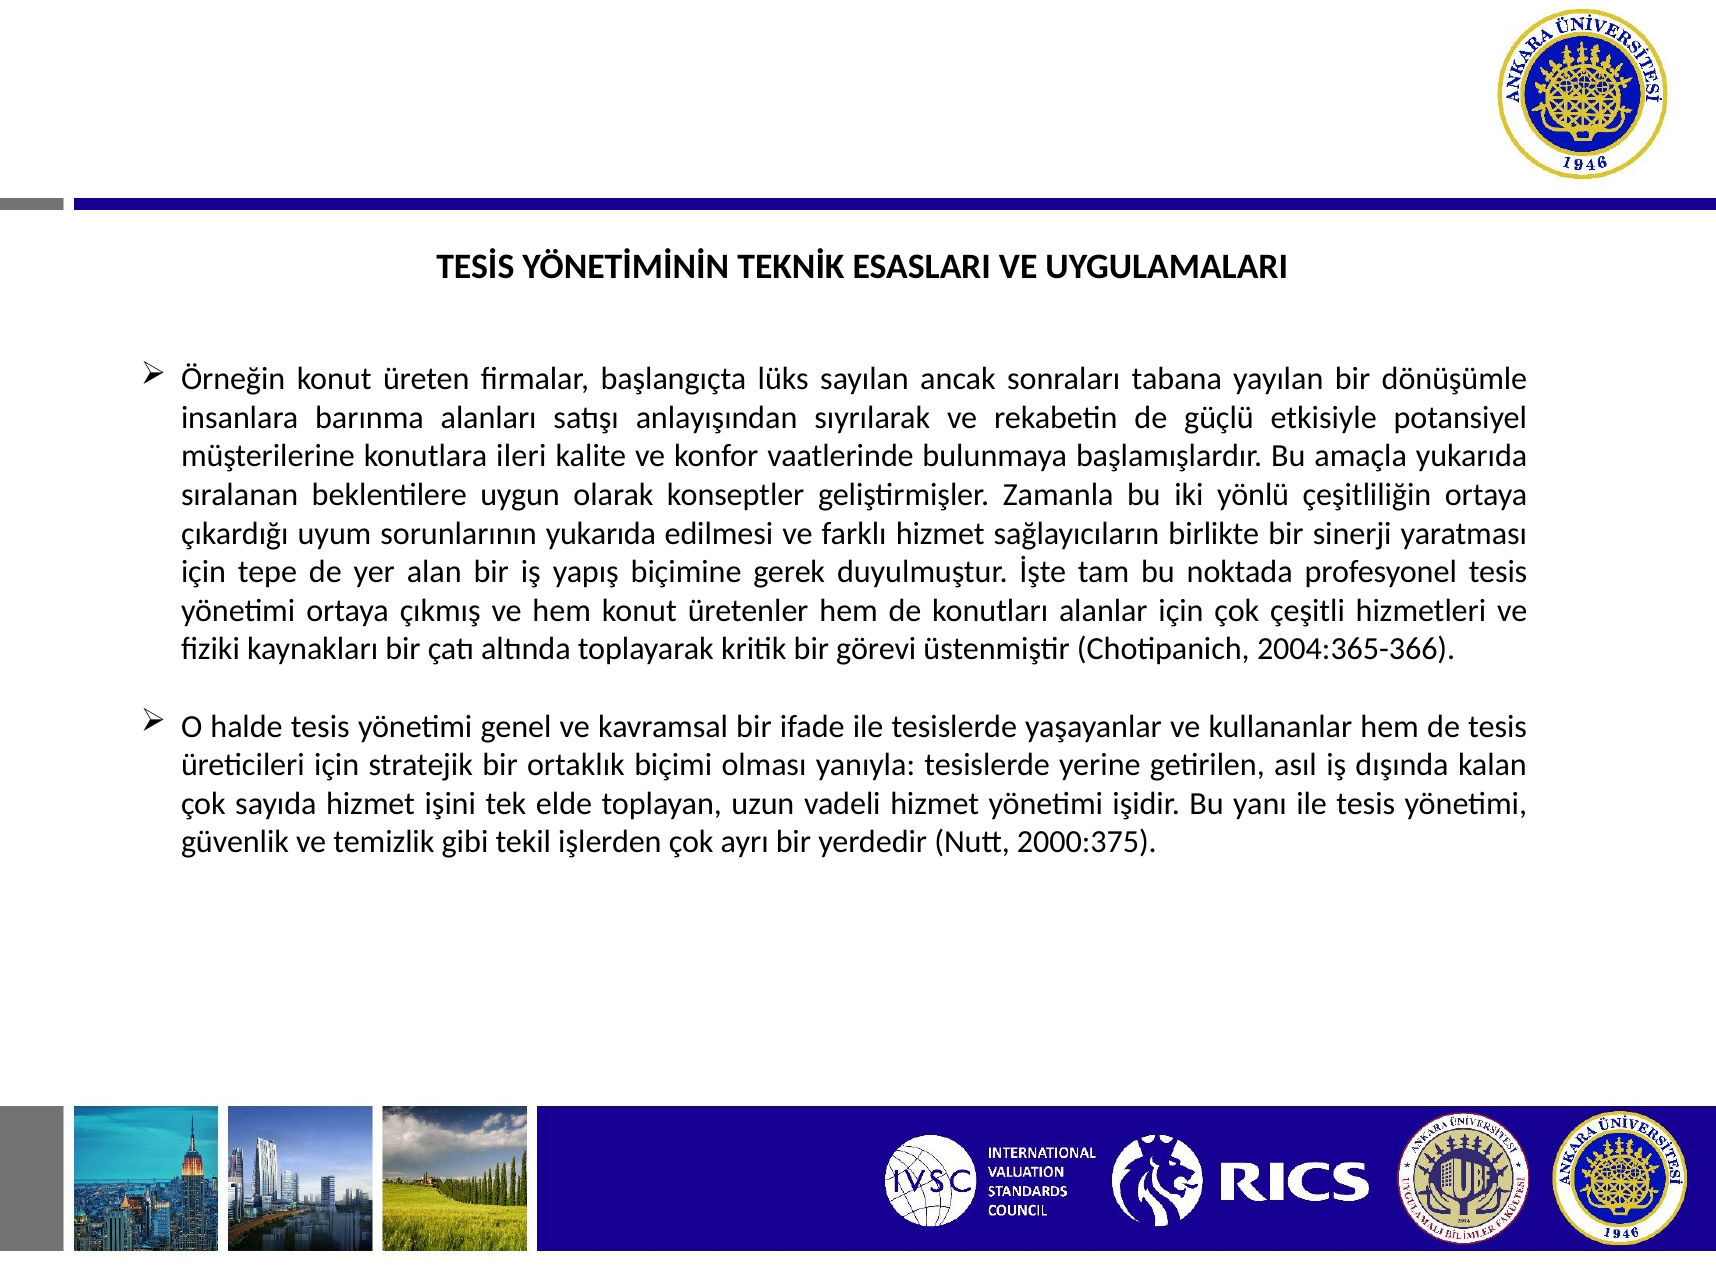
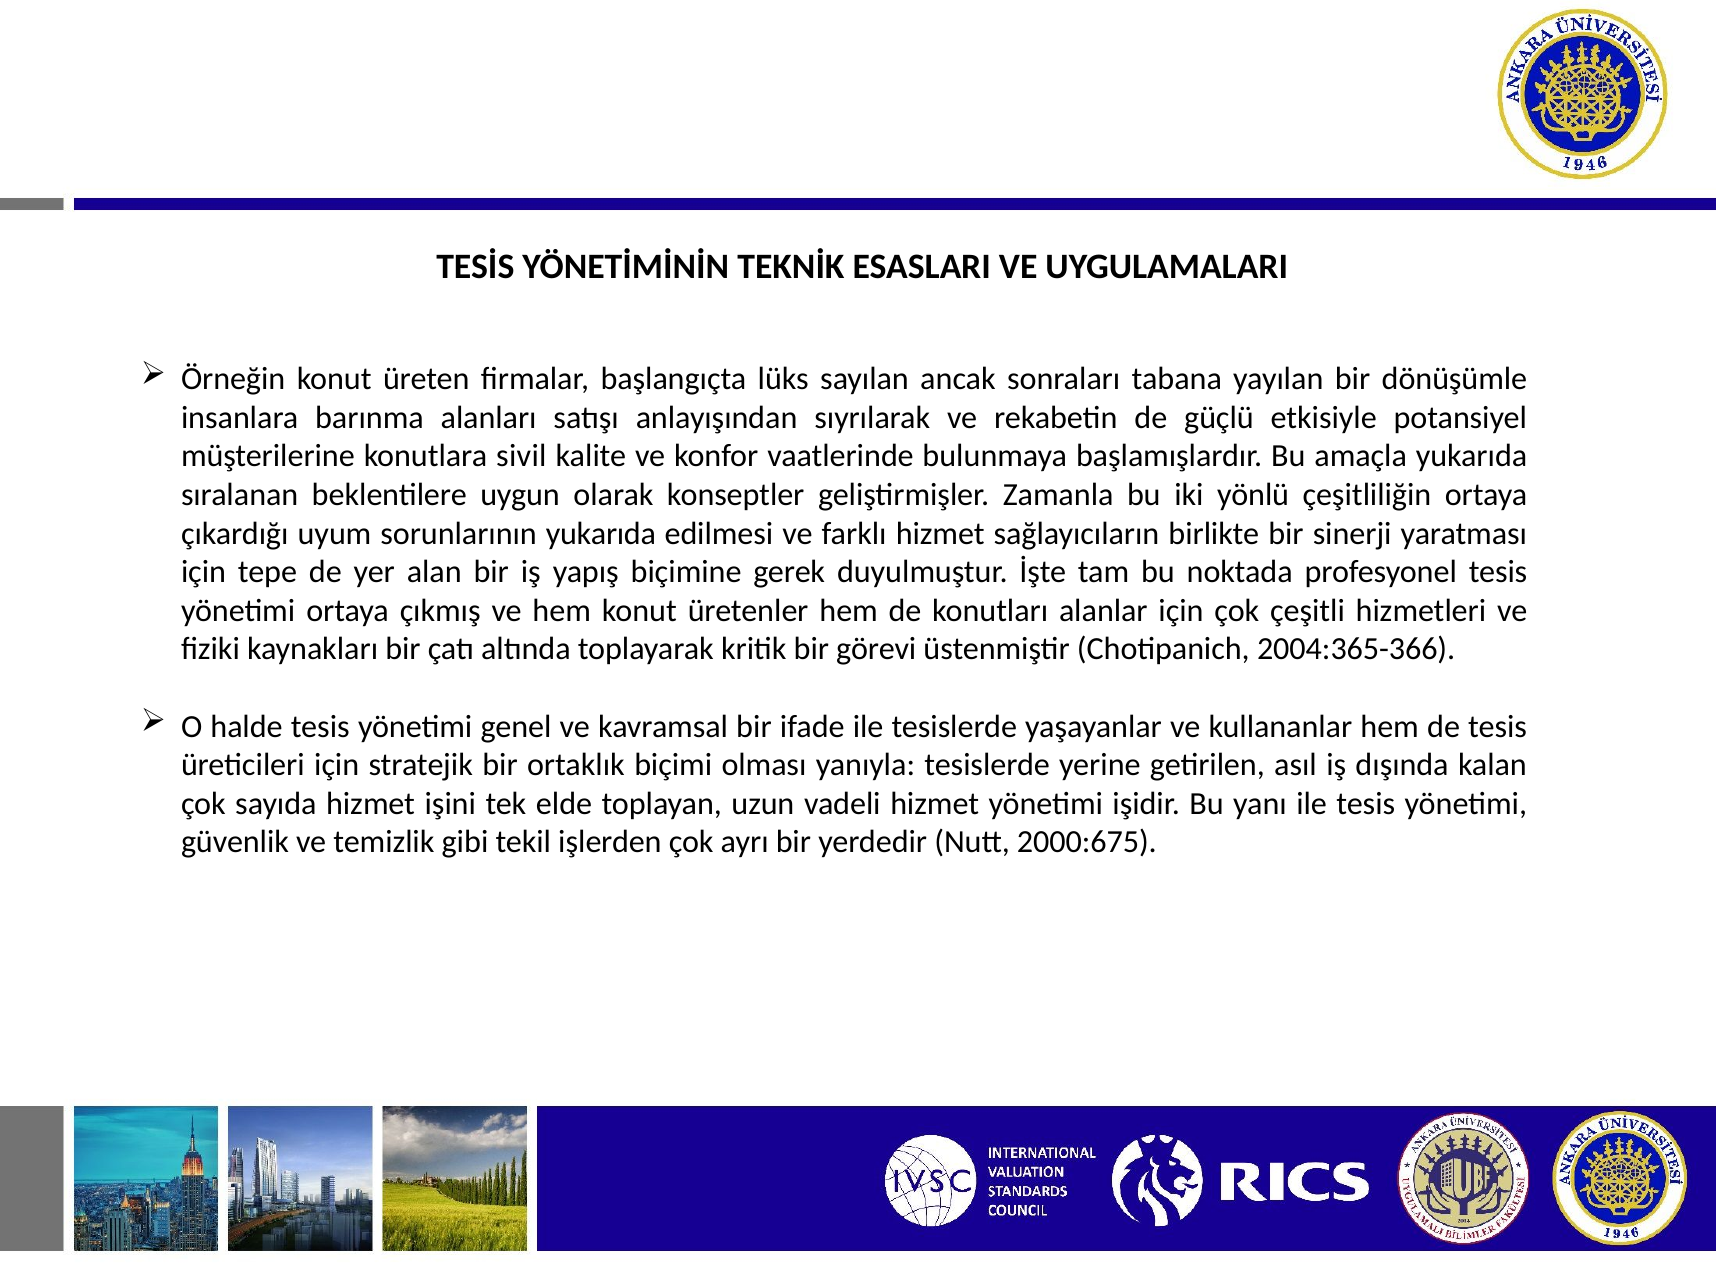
ileri: ileri -> sivil (521, 456)
2000:375: 2000:375 -> 2000:675 (1087, 842)
